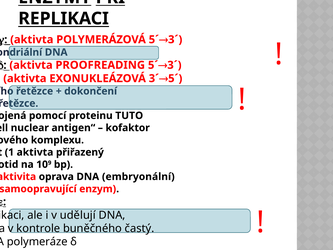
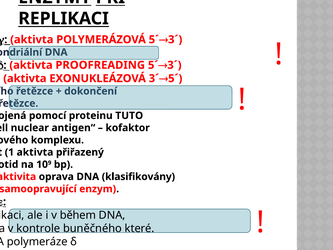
embryonální: embryonální -> klasifikovány (138, 177)
udělují: udělují -> během (78, 215)
častý: častý -> které (140, 228)
